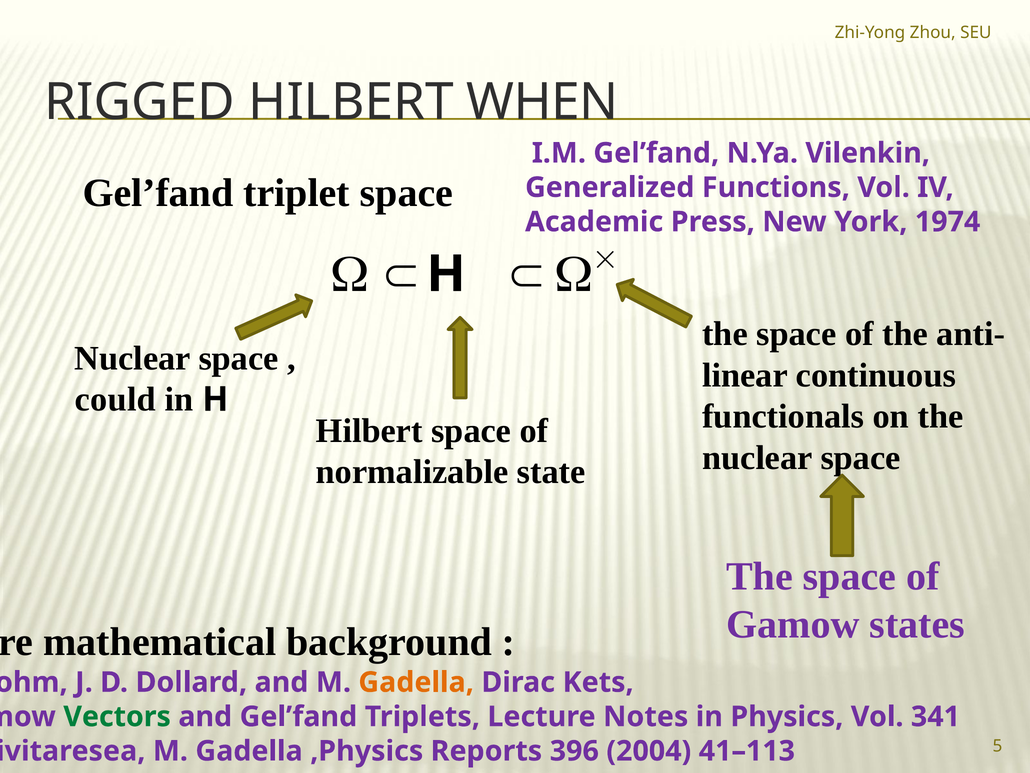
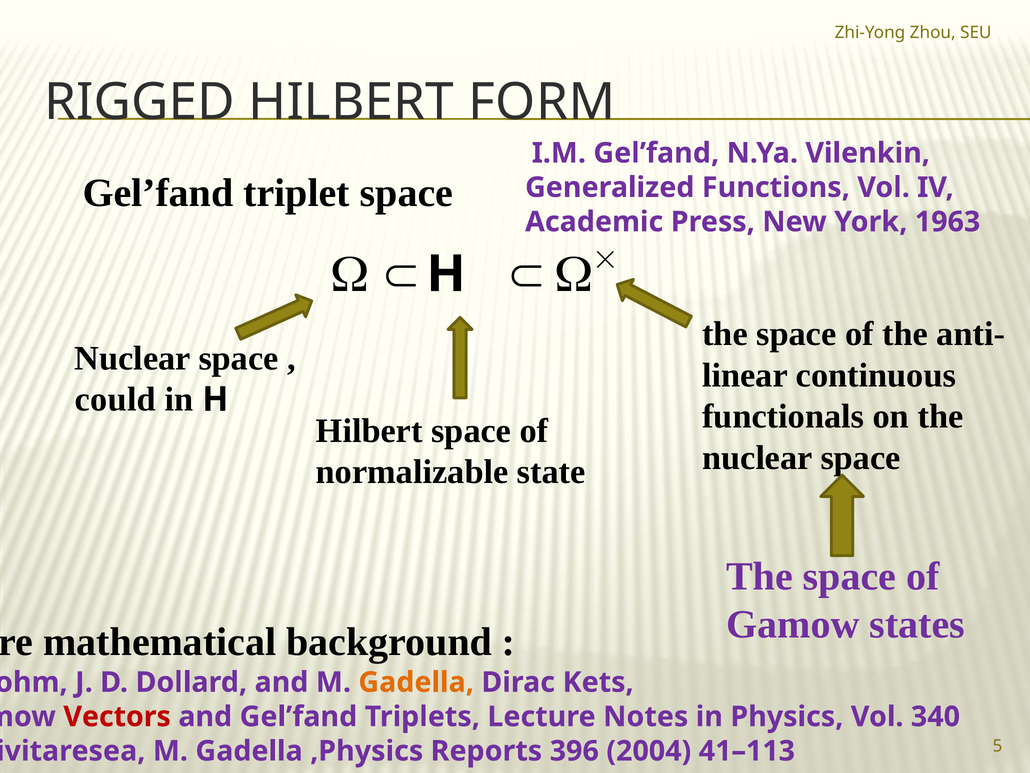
WHEN: WHEN -> FORM (542, 102)
1974: 1974 -> 1963 (948, 222)
Vectors colour: green -> red (117, 716)
341: 341 -> 340 (935, 716)
